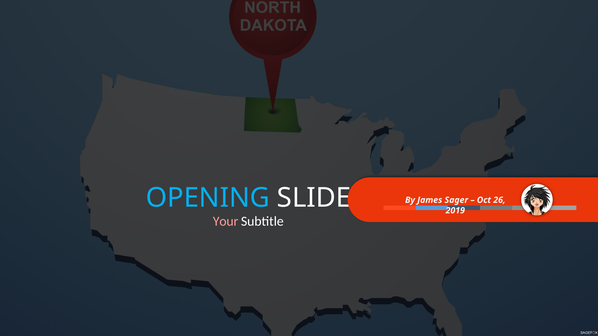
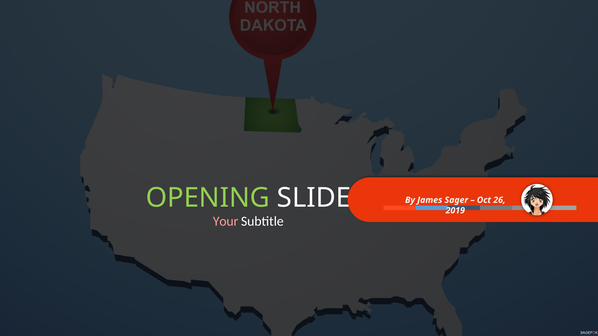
OPENING colour: light blue -> light green (208, 198)
